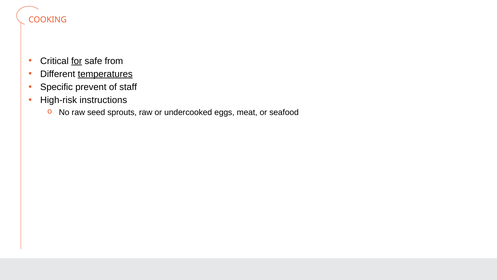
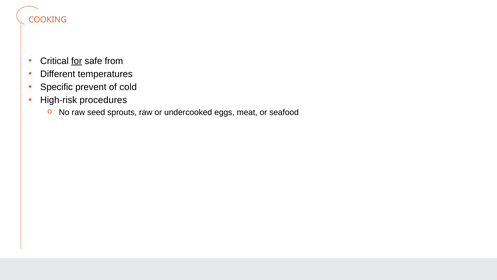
temperatures underline: present -> none (105, 74)
staff: staff -> cold (128, 87)
instructions: instructions -> procedures (103, 100)
